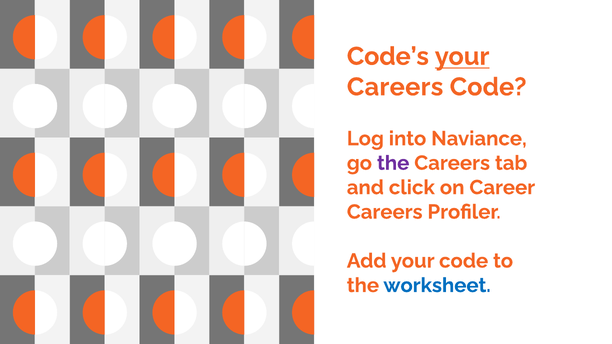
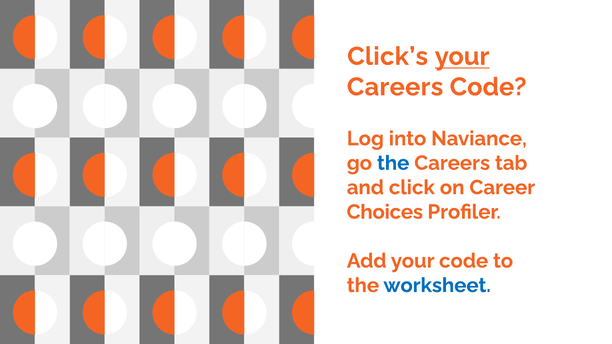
Code’s: Code’s -> Click’s (388, 56)
the colour: purple -> blue (393, 163)
Careers: Careers -> Choices (385, 212)
